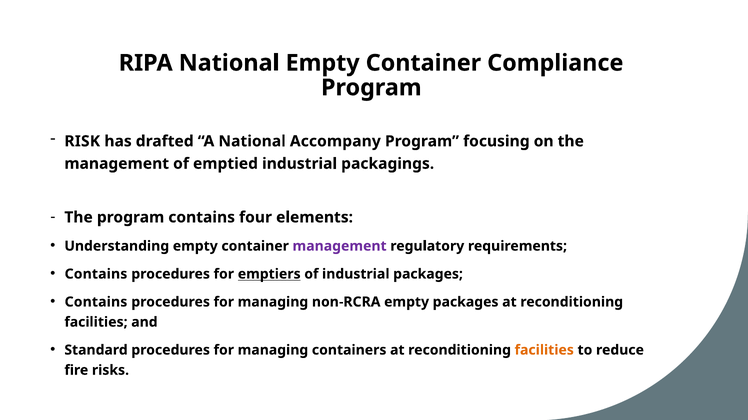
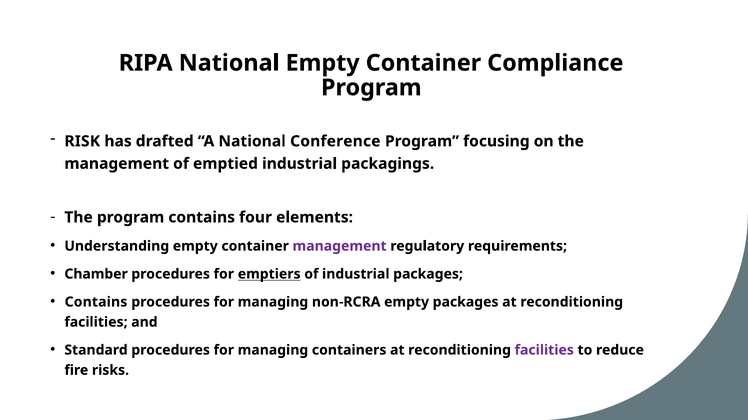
Accompany: Accompany -> Conference (335, 141)
Contains: Contains -> Chamber (96, 274)
facilities colour: orange -> purple (544, 351)
